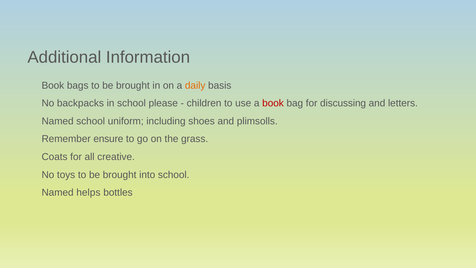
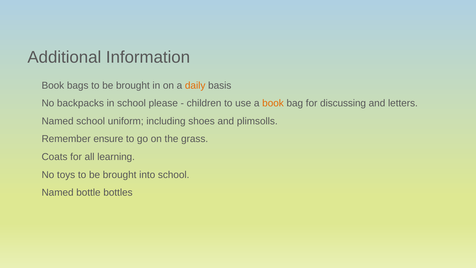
book colour: red -> orange (273, 103)
creative: creative -> learning (116, 157)
helps: helps -> bottle (88, 192)
